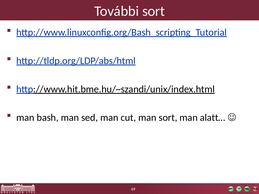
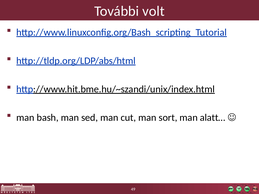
További sort: sort -> volt (153, 11)
